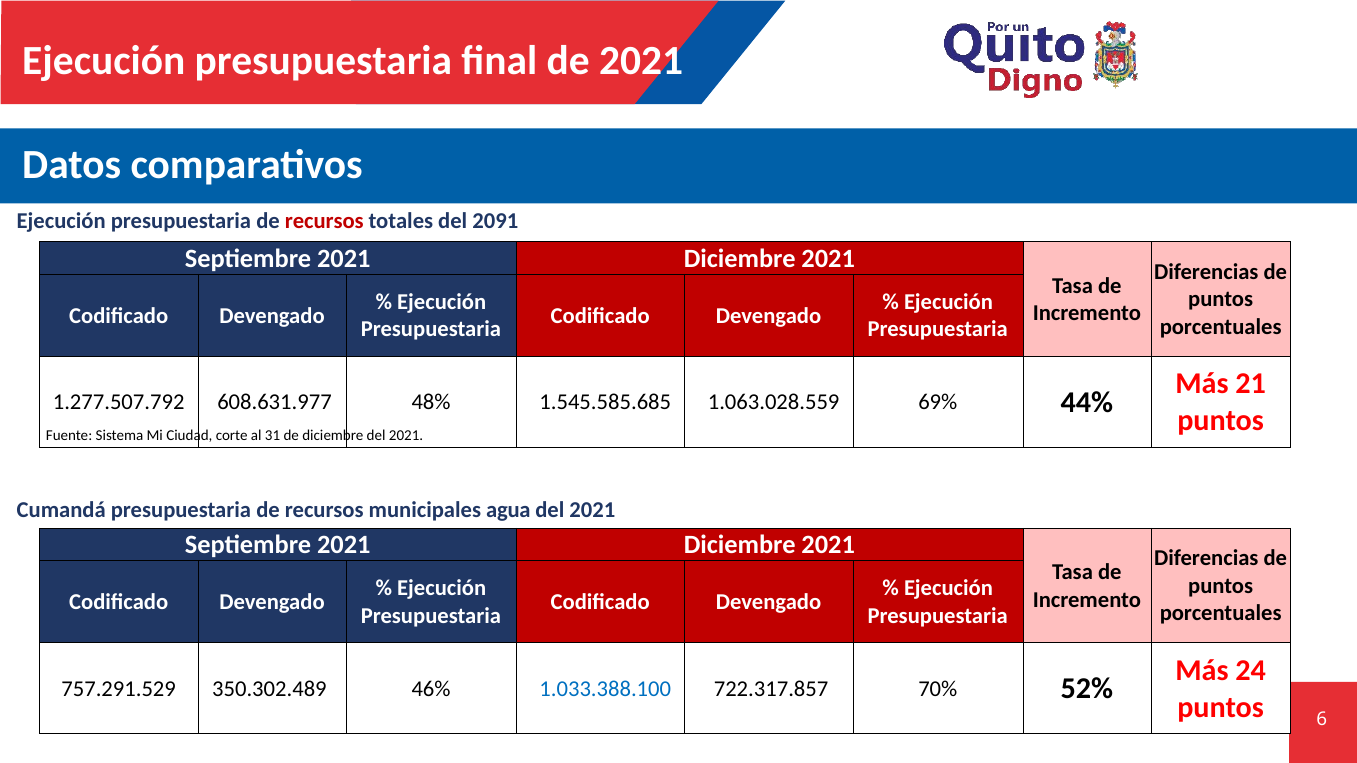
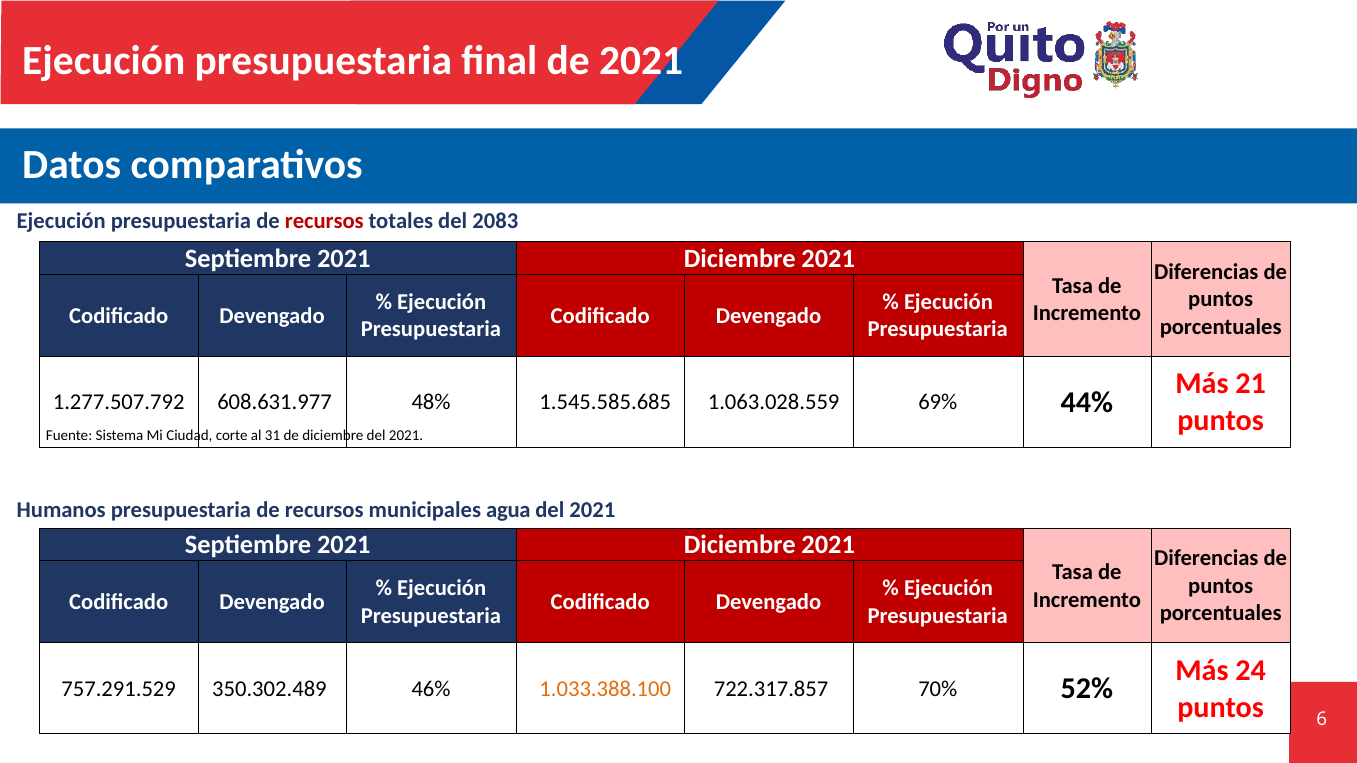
2091: 2091 -> 2083 (495, 221)
Cumandá: Cumandá -> Humanos (61, 510)
1.033.388.100 colour: blue -> orange (605, 689)
